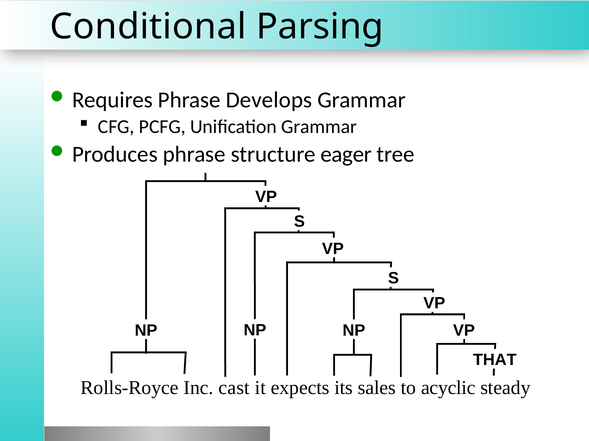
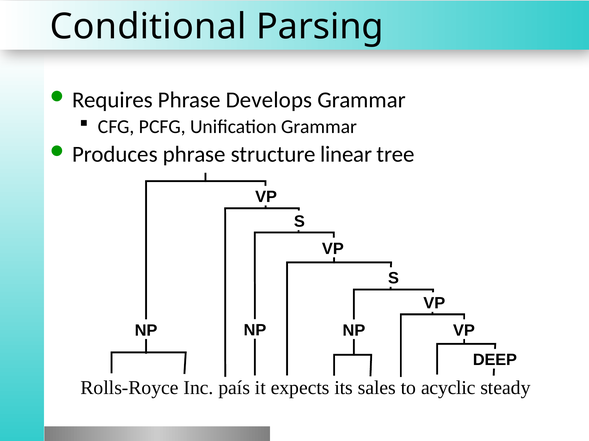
eager: eager -> linear (346, 154)
THAT: THAT -> DEEP (495, 361)
cast: cast -> país (234, 388)
